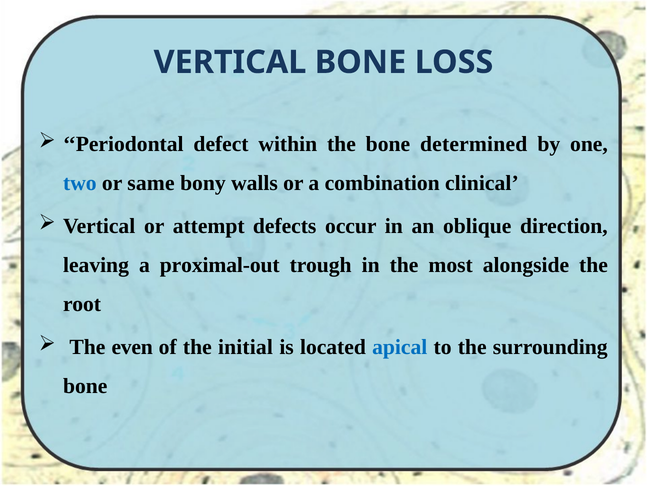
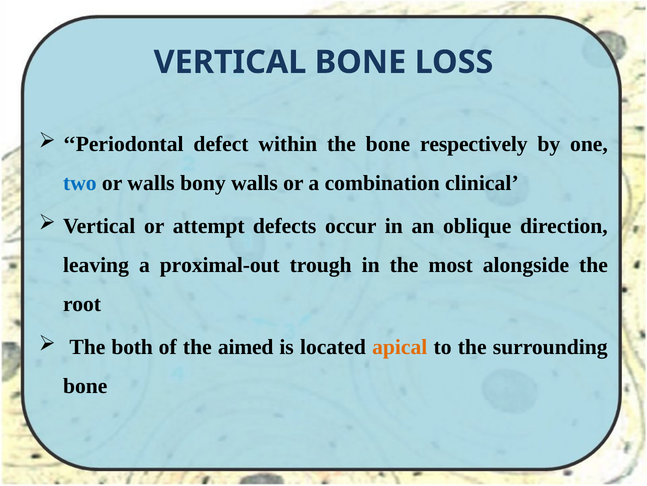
determined: determined -> respectively (474, 144)
or same: same -> walls (151, 183)
even: even -> both (132, 347)
initial: initial -> aimed (246, 347)
apical colour: blue -> orange (400, 347)
